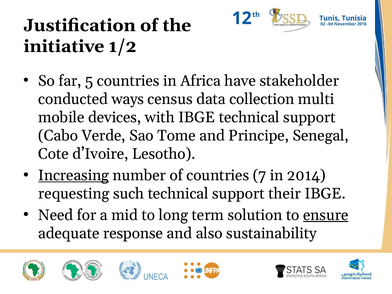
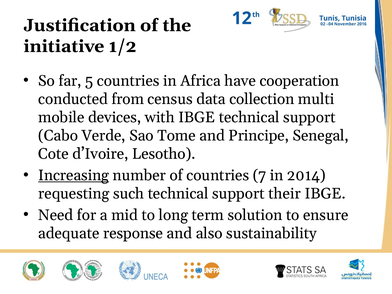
stakeholder: stakeholder -> cooperation (299, 81)
ways: ways -> from (128, 99)
ensure underline: present -> none (326, 215)
